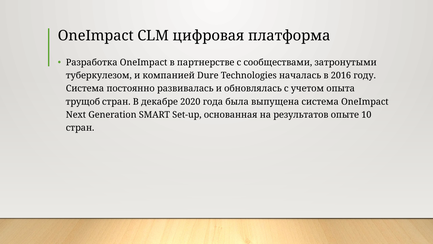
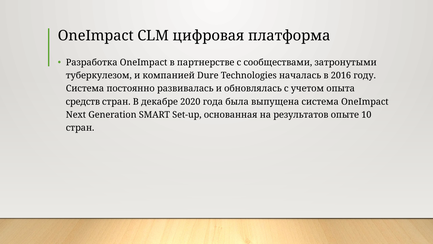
трущоб: трущоб -> средств (83, 102)
